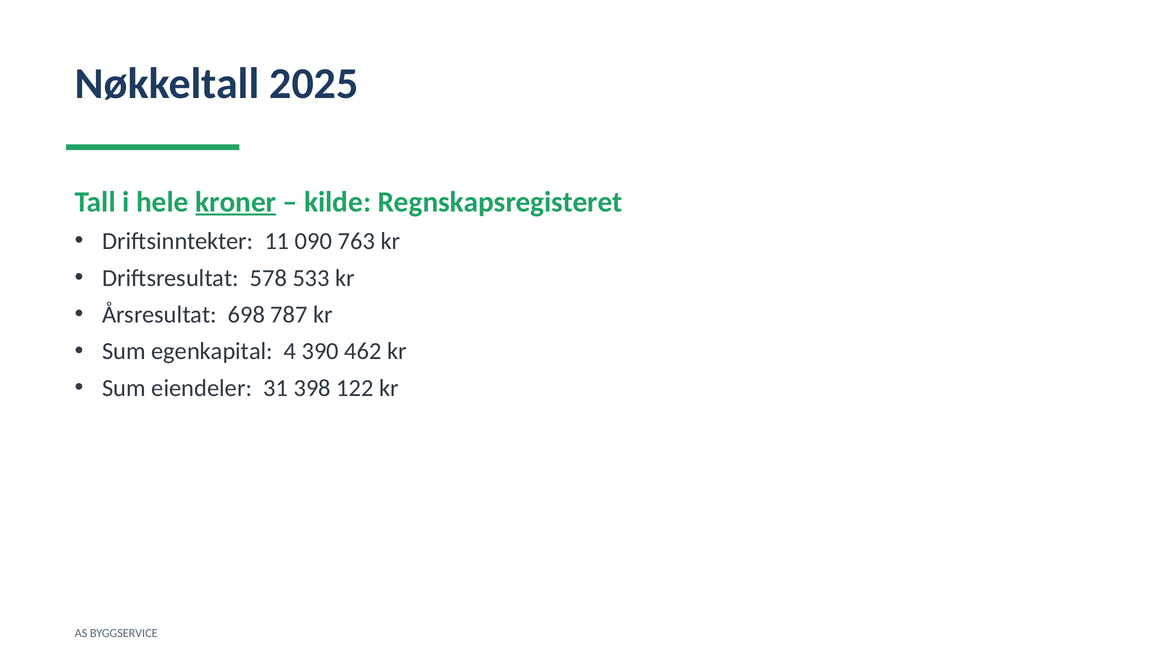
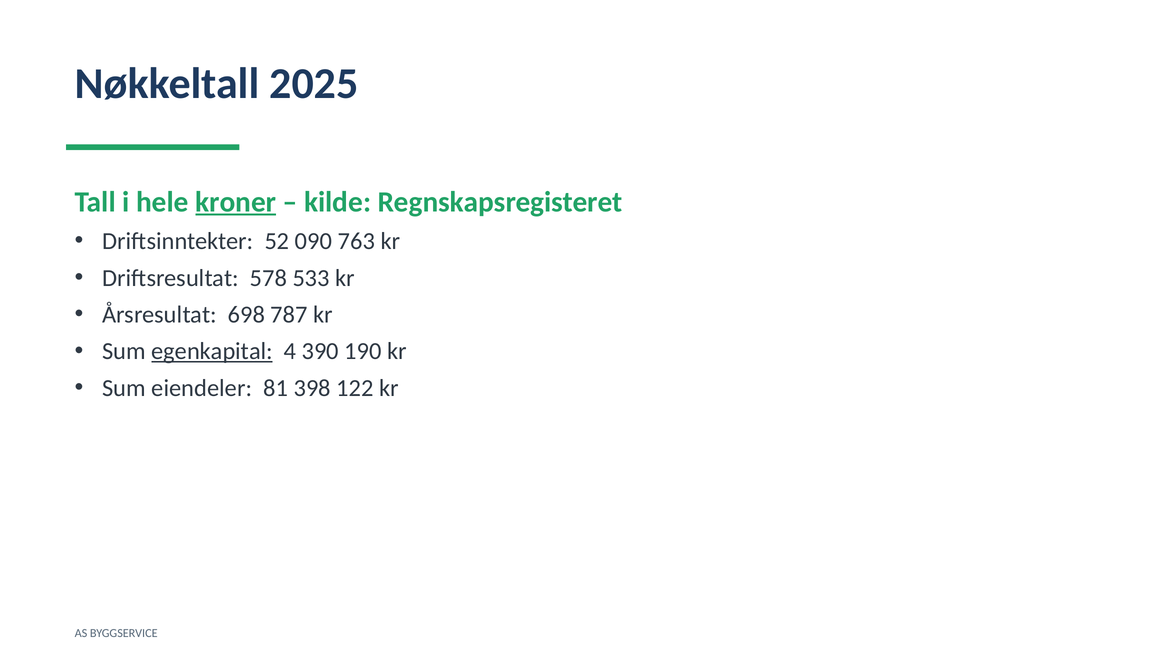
11: 11 -> 52 (277, 241)
egenkapital underline: none -> present (212, 352)
462: 462 -> 190 (363, 352)
31: 31 -> 81 (276, 388)
